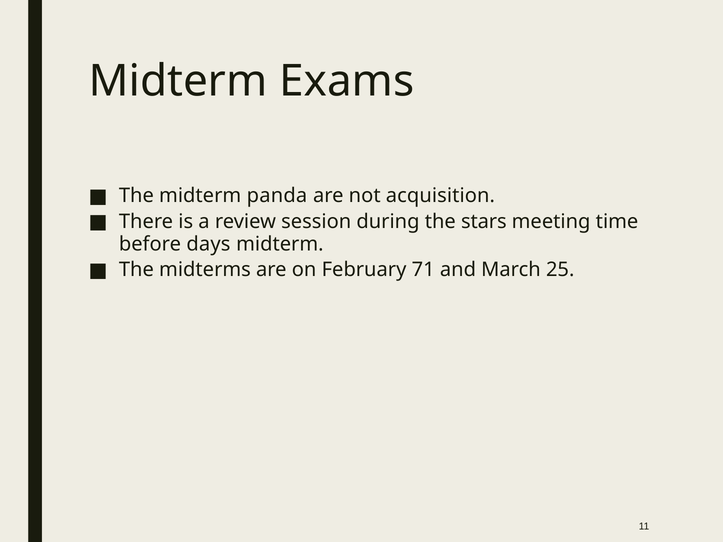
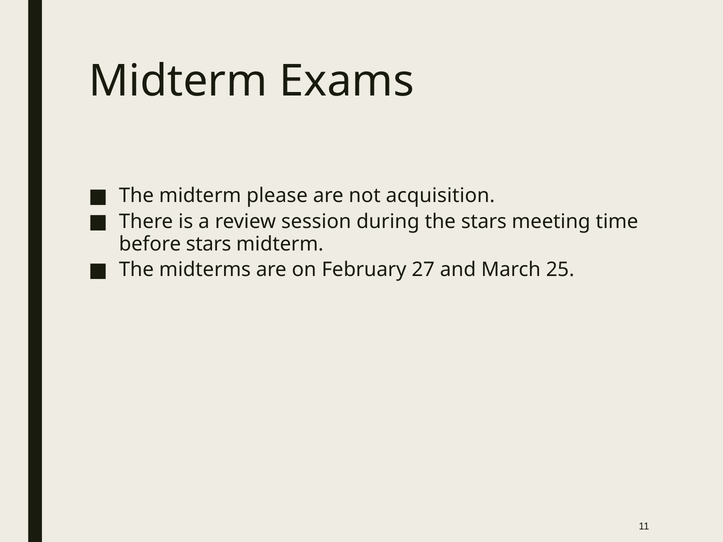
panda: panda -> please (277, 196)
before days: days -> stars (209, 244)
71: 71 -> 27 (423, 270)
